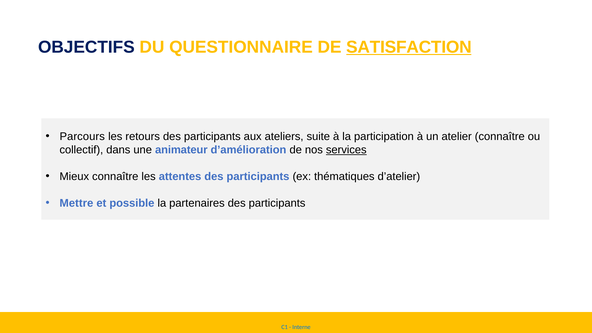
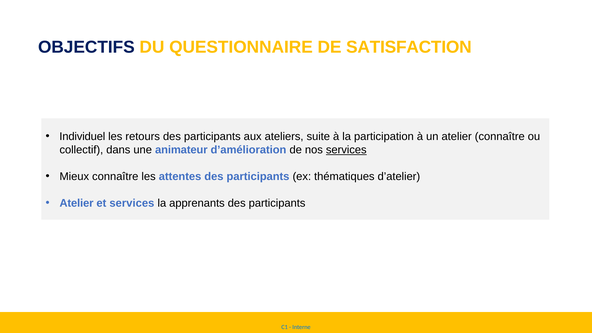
SATISFACTION underline: present -> none (409, 47)
Parcours: Parcours -> Individuel (82, 136)
Mettre: Mettre -> Atelier (77, 203)
et possible: possible -> services (132, 203)
partenaires: partenaires -> apprenants (197, 203)
